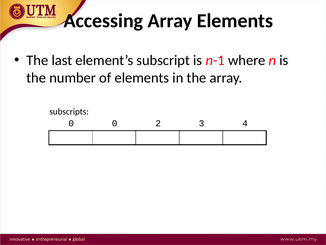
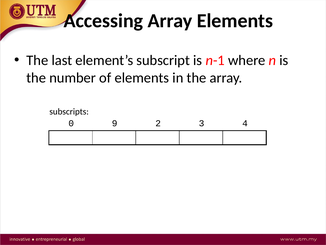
0 0: 0 -> 9 (115, 123)
